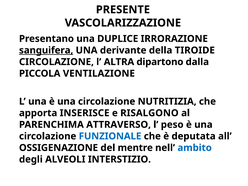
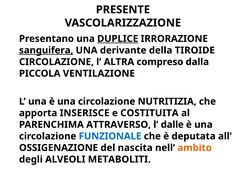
DUPLICE underline: none -> present (118, 39)
dipartono: dipartono -> compreso (160, 62)
RISALGONO: RISALGONO -> COSTITUITA (149, 113)
peso: peso -> dalle (172, 125)
mentre: mentre -> nascita (135, 148)
ambito colour: blue -> orange (195, 148)
INTERSTIZIO: INTERSTIZIO -> METABOLITI (119, 159)
